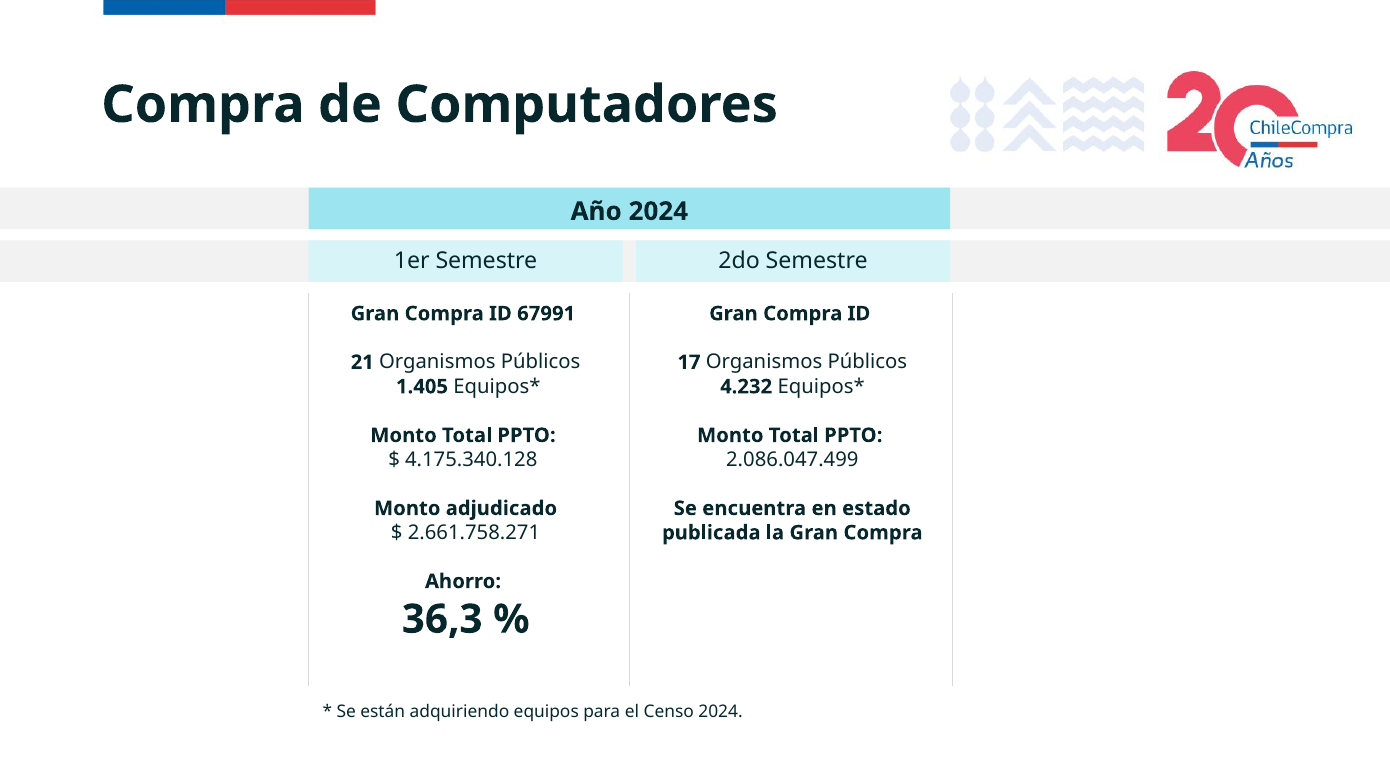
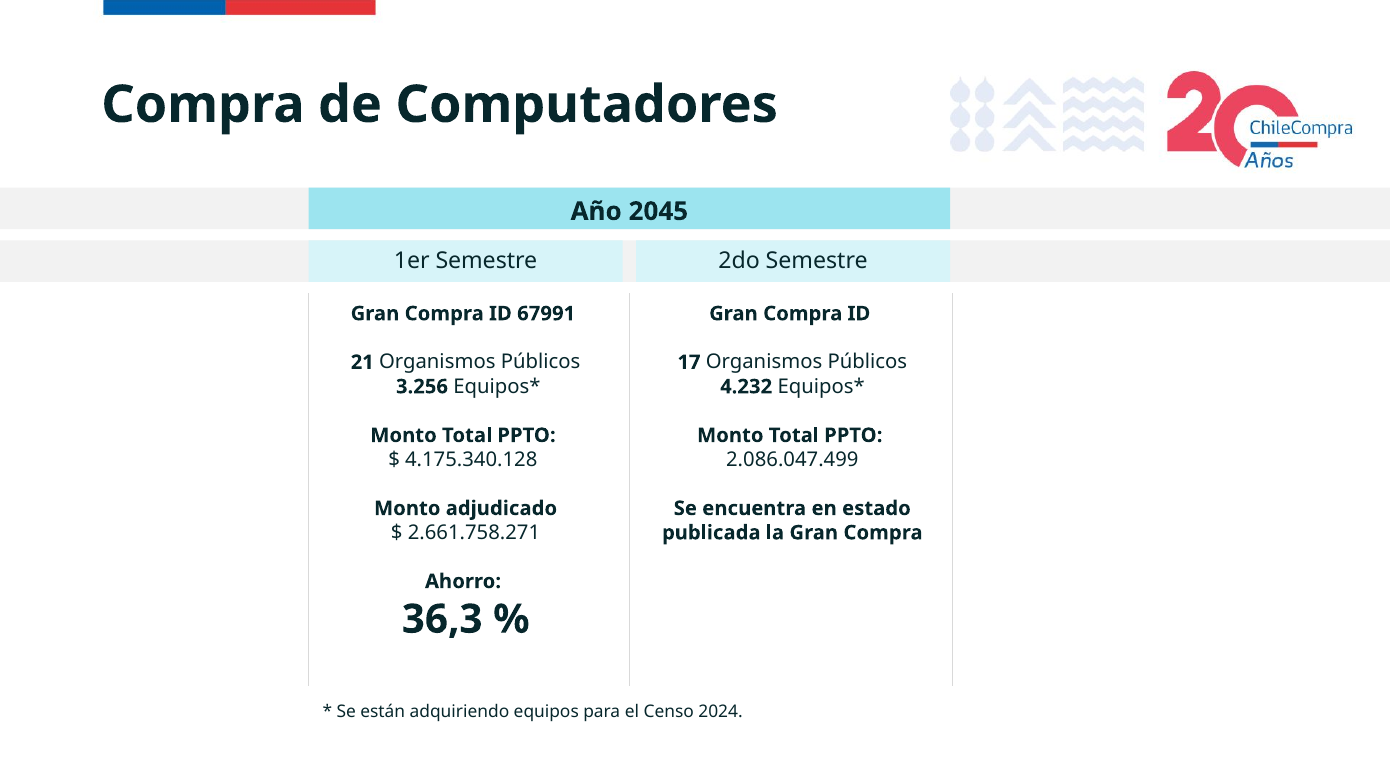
Año 2024: 2024 -> 2045 (658, 211)
1.405: 1.405 -> 3.256 (422, 387)
